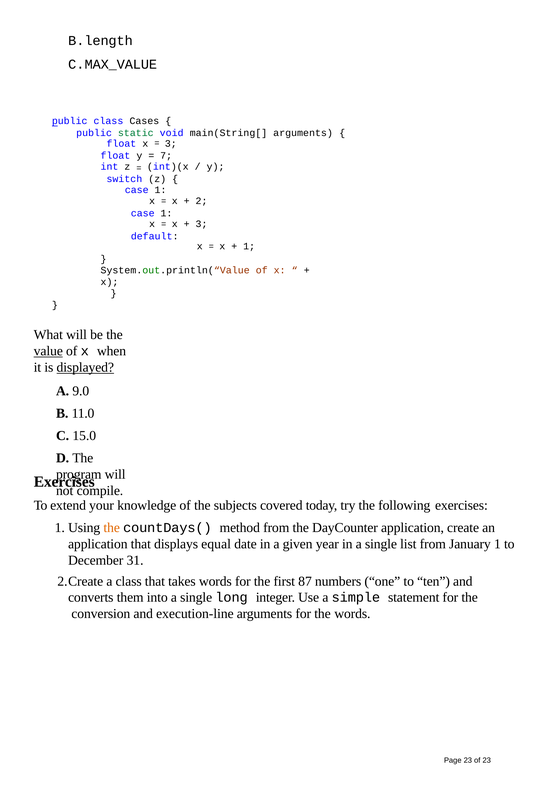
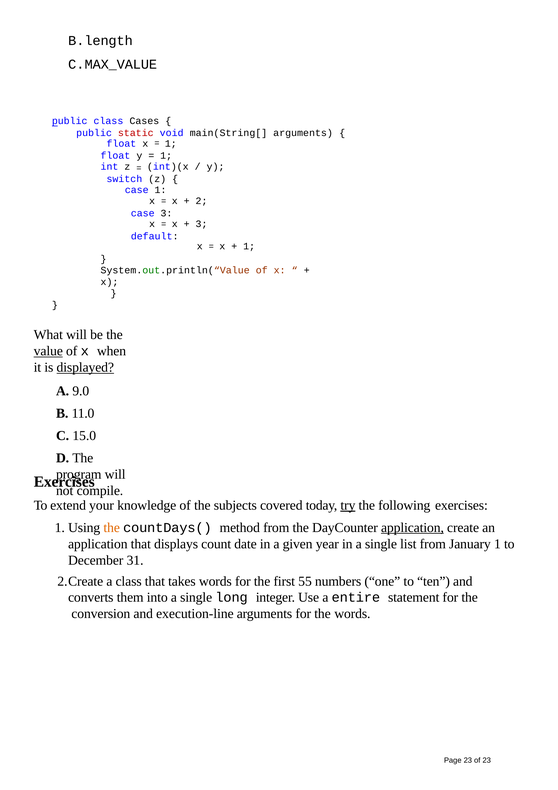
static colour: green -> red (136, 133)
3: 3 -> 1 (171, 143)
7: 7 -> 1 (166, 155)
1: 1 -> 3 (166, 213)
try underline: none -> present (348, 505)
application underline: none -> present (412, 527)
equal: equal -> count (216, 544)
87: 87 -> 55 (305, 581)
simple: simple -> entire (356, 597)
